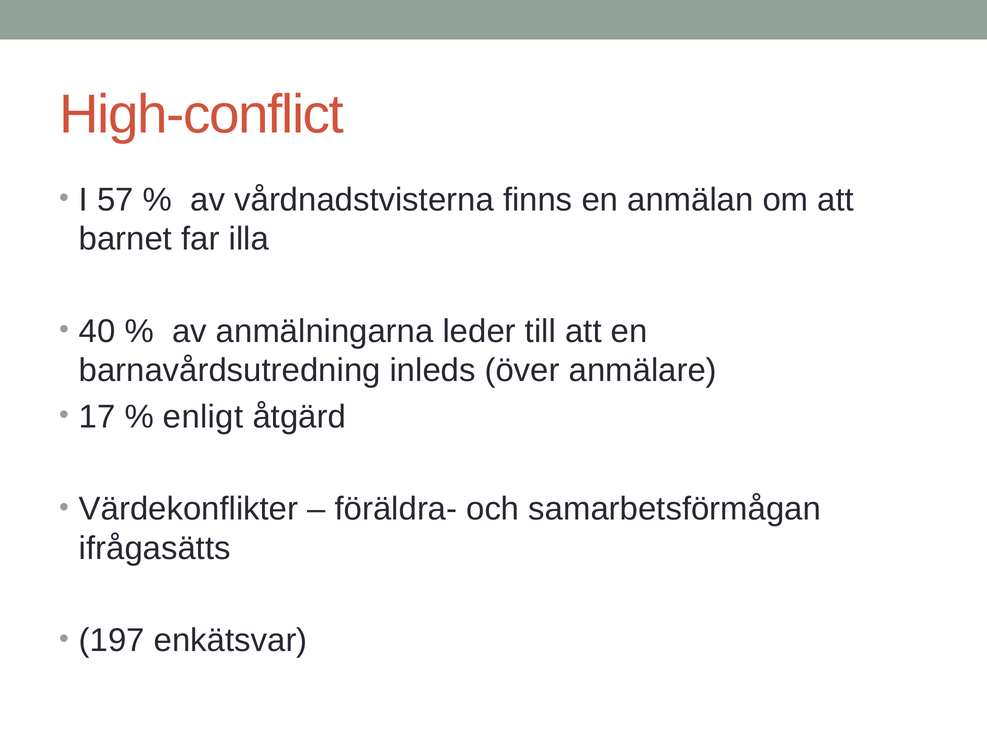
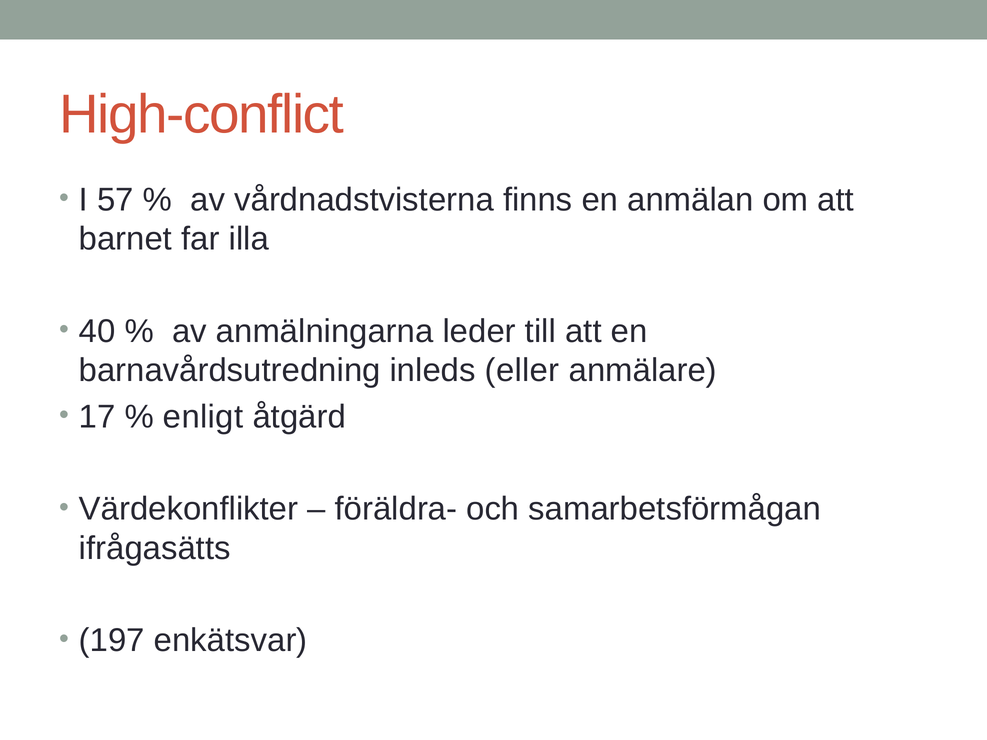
över: över -> eller (522, 371)
